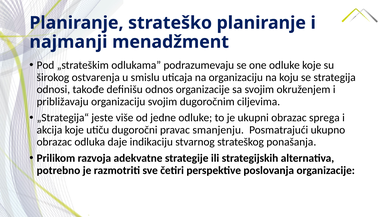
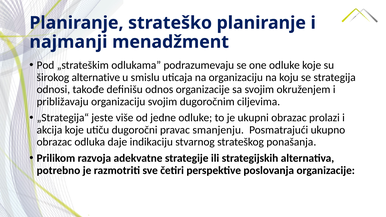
ostvarenja: ostvarenja -> alternative (96, 77)
sprega: sprega -> prolazi (324, 118)
